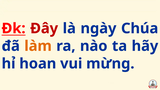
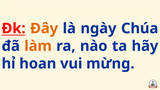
Đây colour: red -> orange (44, 28)
